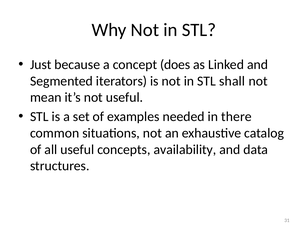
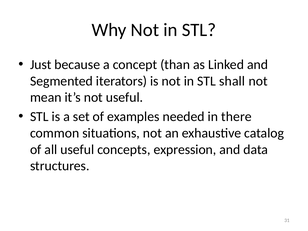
does: does -> than (175, 65)
availability: availability -> expression (185, 150)
